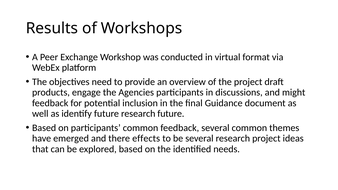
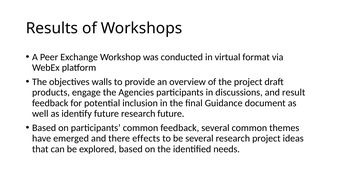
need: need -> walls (102, 82)
might: might -> result (294, 93)
